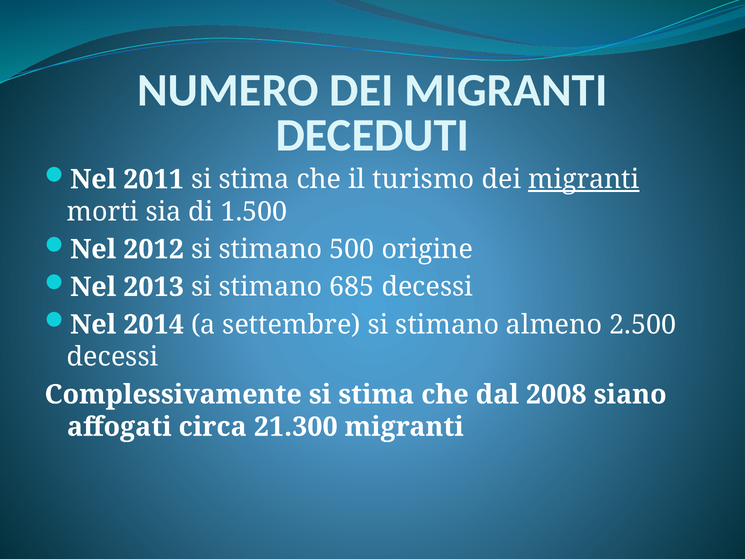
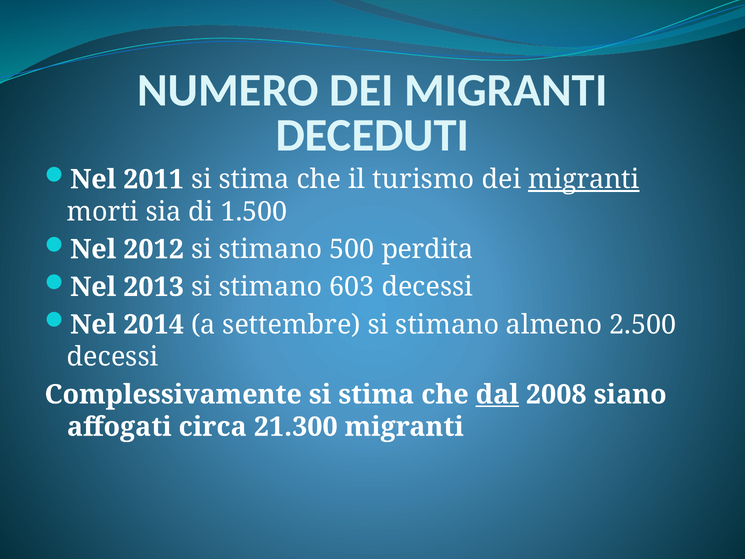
origine: origine -> perdita (427, 249)
685: 685 -> 603 (352, 287)
dal underline: none -> present (497, 394)
